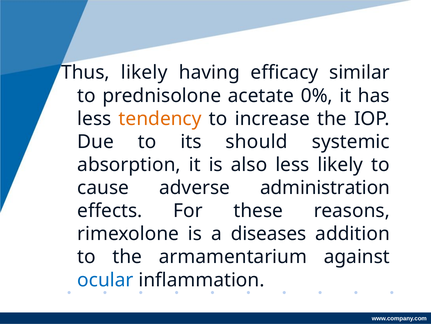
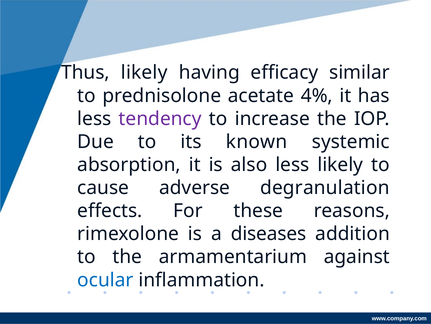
0%: 0% -> 4% (317, 95)
tendency colour: orange -> purple (160, 118)
should: should -> known (257, 141)
administration: administration -> degranulation (325, 187)
